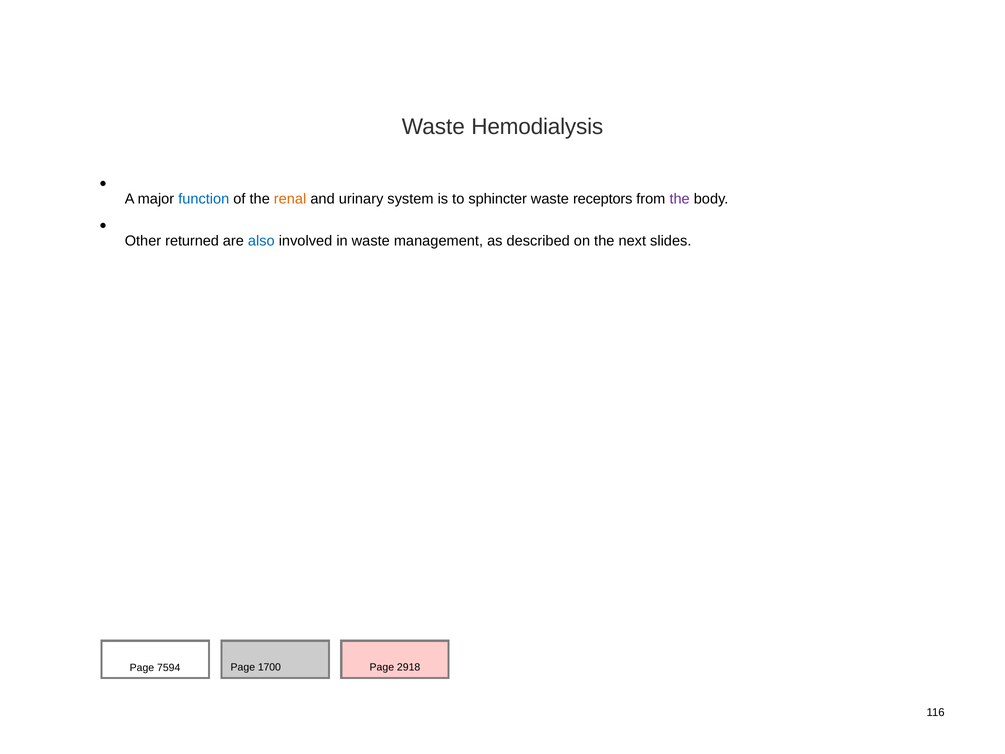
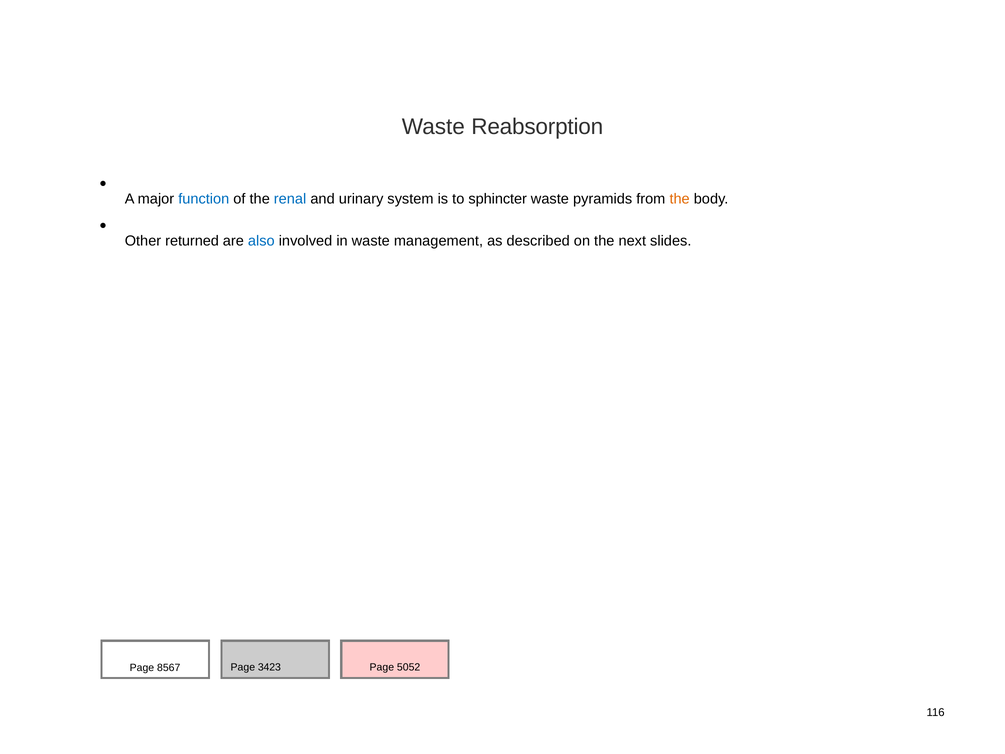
Hemodialysis: Hemodialysis -> Reabsorption (537, 127)
renal colour: orange -> blue (290, 199)
receptors: receptors -> pyramids (603, 199)
the colour: purple -> orange (680, 199)
7594: 7594 -> 8567 (169, 668)
1700: 1700 -> 3423 (269, 667)
2918: 2918 -> 5052 (409, 667)
